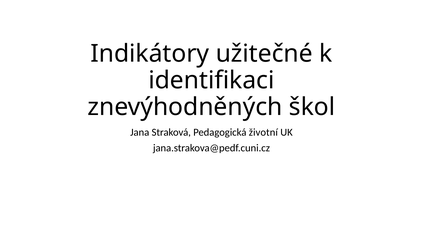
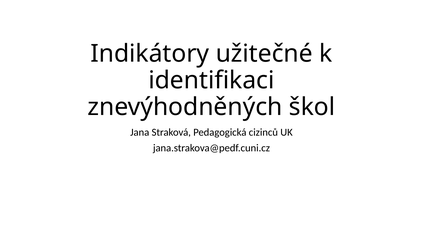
životní: životní -> cizinců (263, 132)
